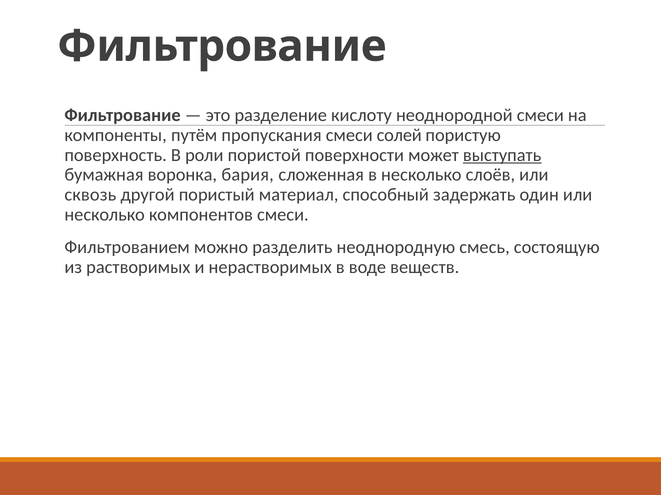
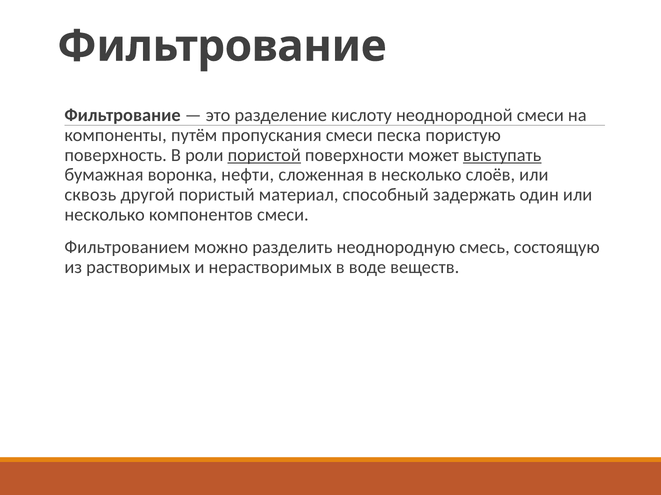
солей: солей -> песка (399, 135)
пористой underline: none -> present (264, 155)
бария: бария -> нефти (248, 175)
